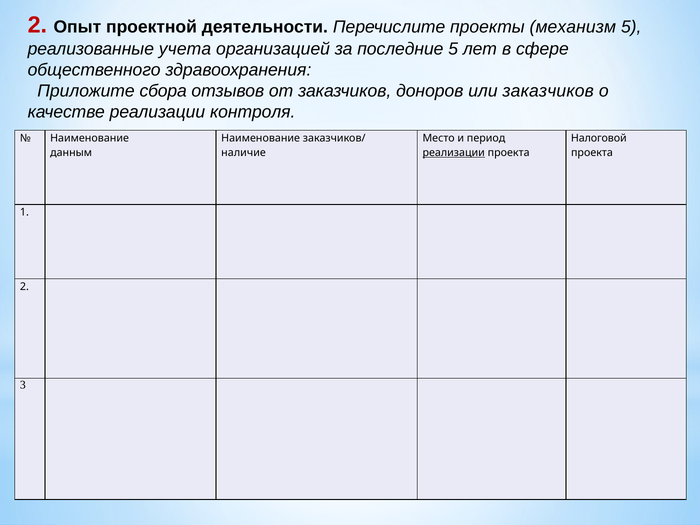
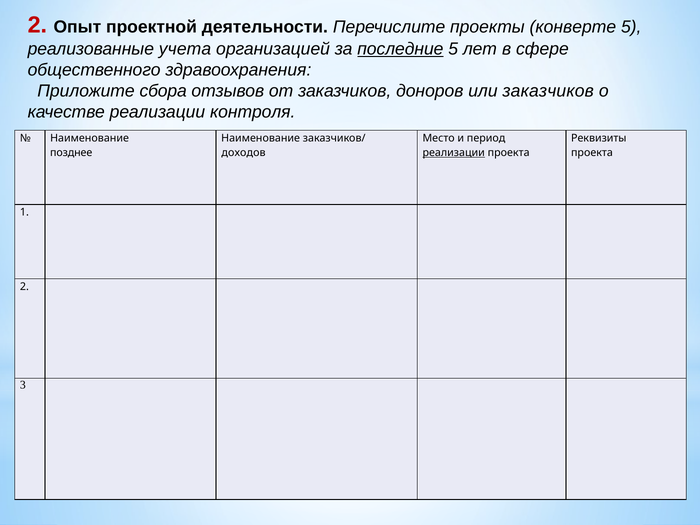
механизм: механизм -> конверте (573, 27)
последние underline: none -> present (400, 49)
Налоговой: Налоговой -> Реквизиты (599, 138)
данным: данным -> позднее (71, 153)
наличие: наличие -> доходов (244, 153)
